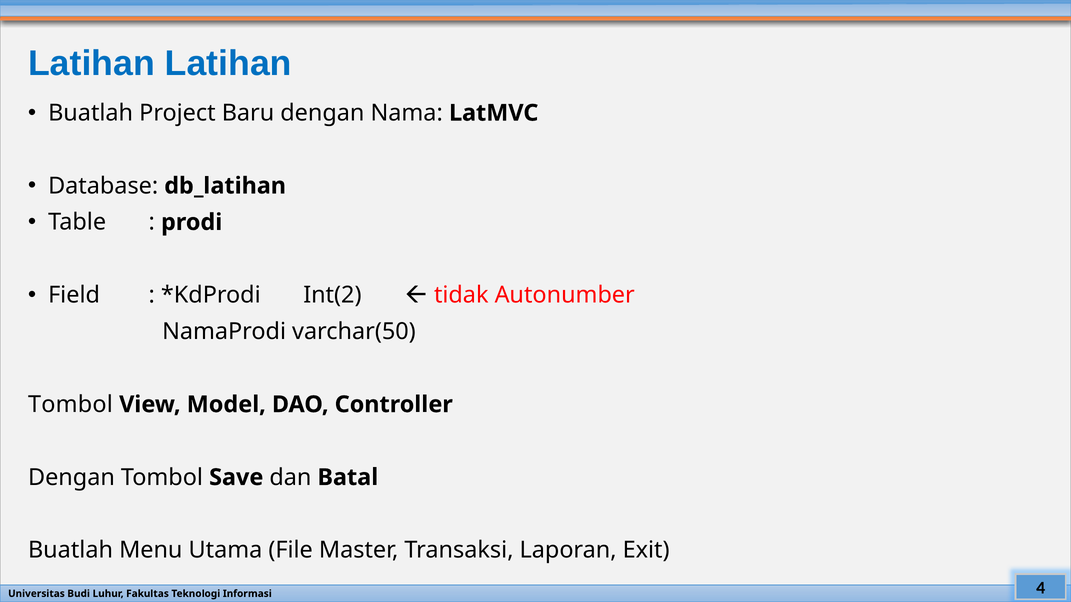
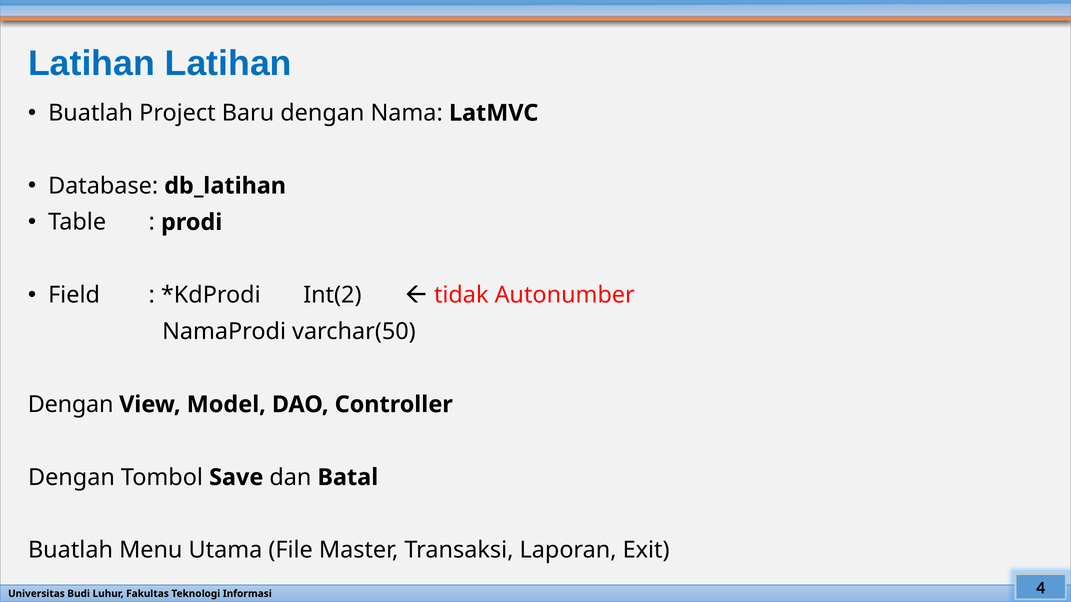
Tombol: Tombol -> Dengan (71, 405)
